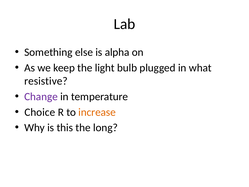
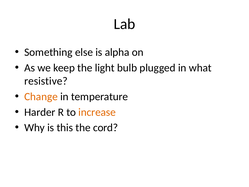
Change colour: purple -> orange (41, 97)
Choice: Choice -> Harder (40, 112)
long: long -> cord (106, 128)
